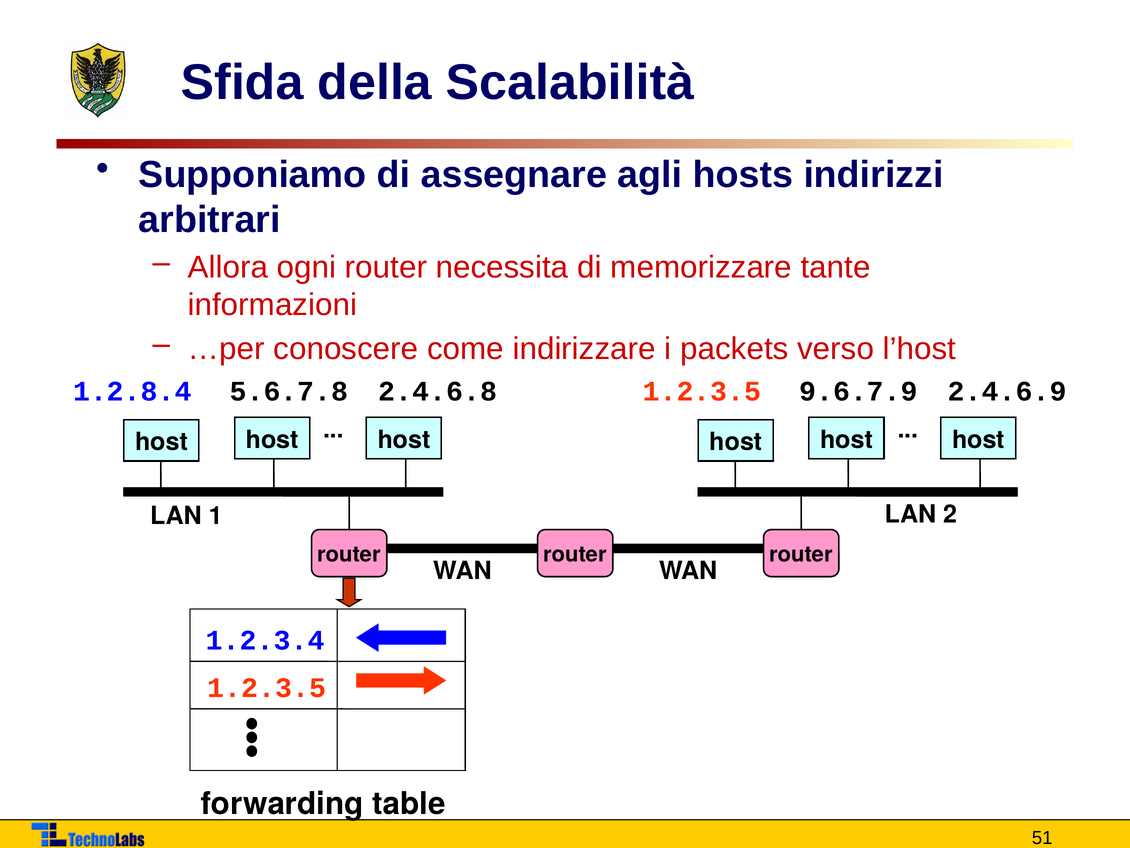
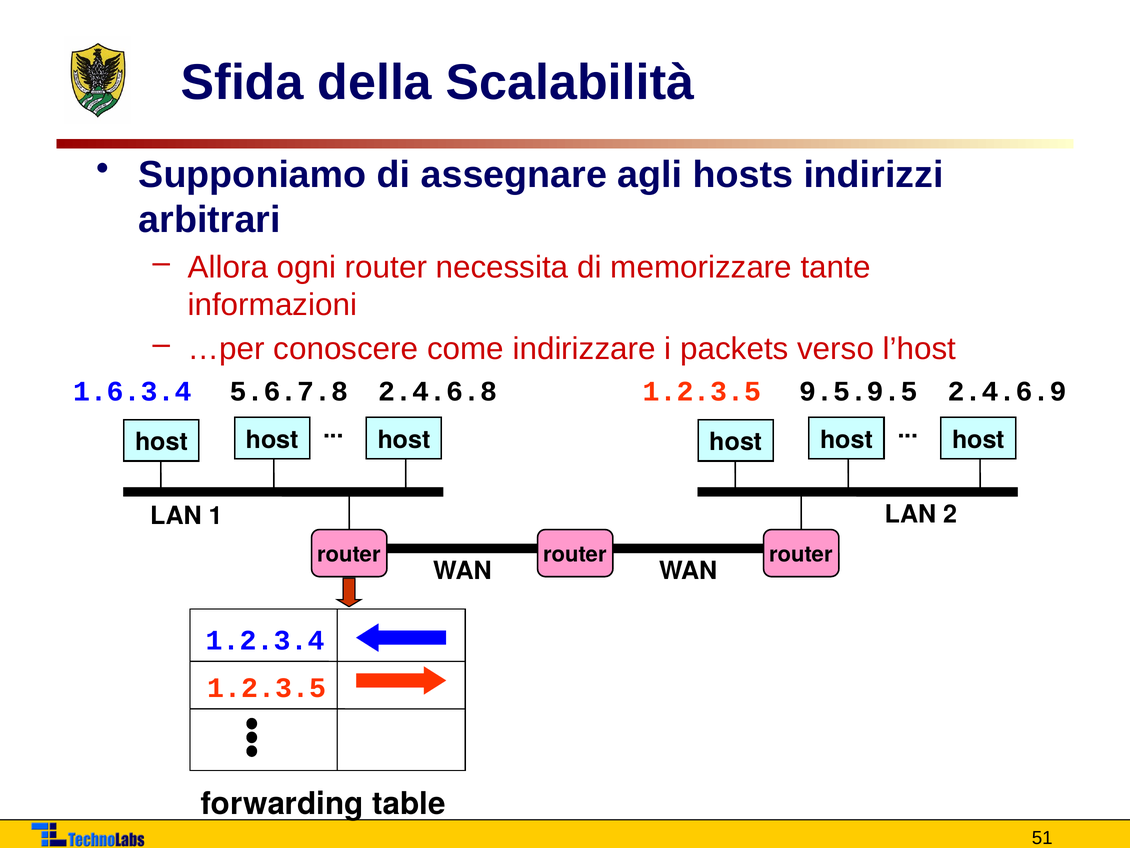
1.2.8.4: 1.2.8.4 -> 1.6.3.4 (132, 391)
9.6.7.9: 9.6.7.9 -> 9.5.9.5 (859, 391)
